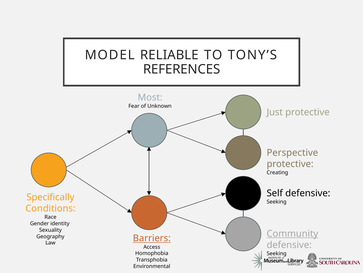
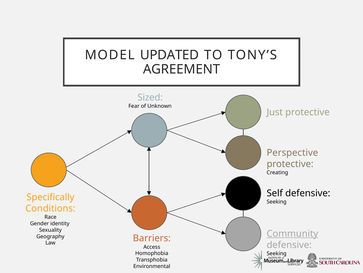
RELIABLE: RELIABLE -> UPDATED (170, 55)
REFERENCES: REFERENCES -> AGREEMENT (182, 69)
Most: Most -> Sized (150, 97)
Barriers underline: present -> none (152, 238)
